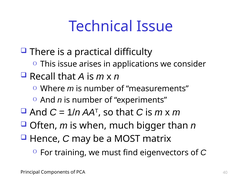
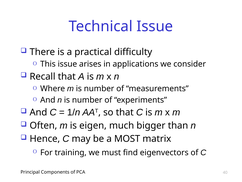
when: when -> eigen (93, 125)
